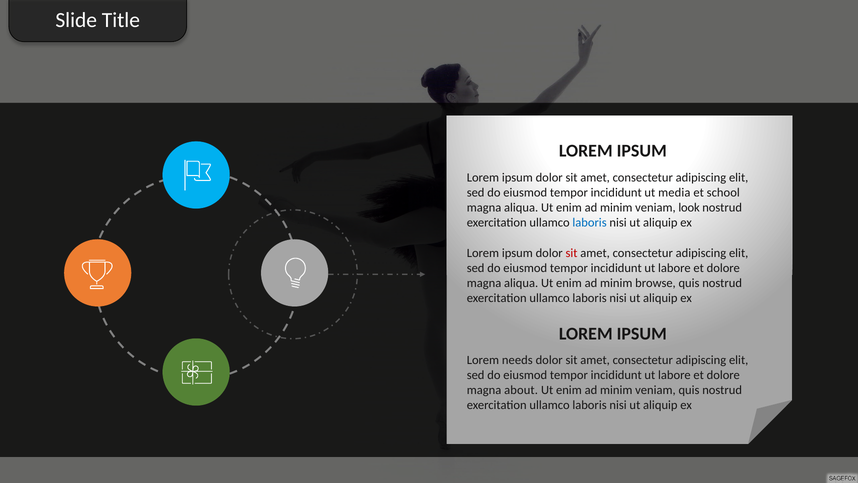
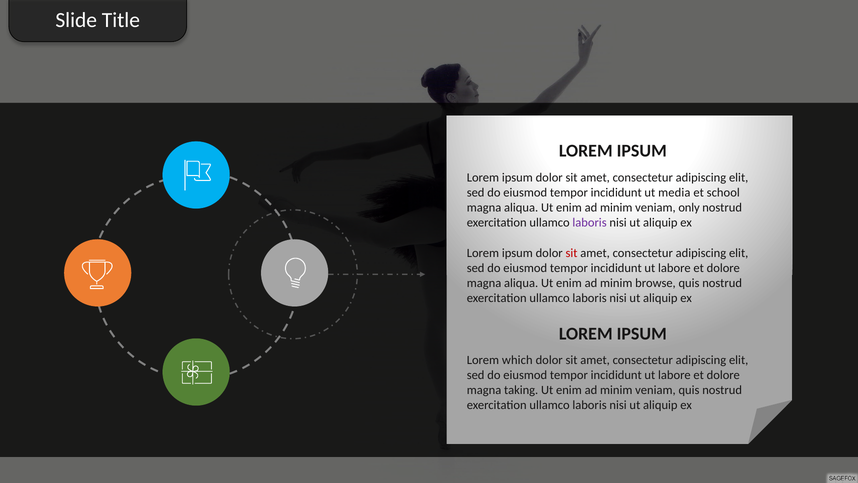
look: look -> only (689, 208)
laboris colour: blue -> purple (590, 223)
needs: needs -> which (517, 360)
about: about -> taking (521, 390)
